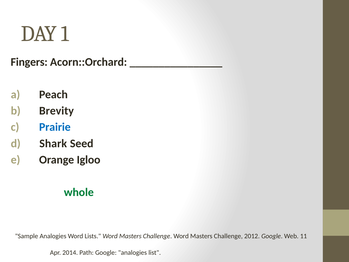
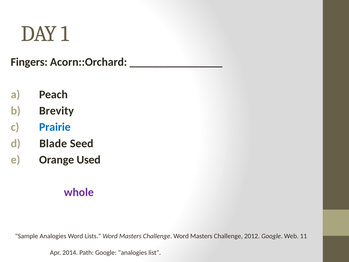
Shark: Shark -> Blade (53, 143)
Igloo: Igloo -> Used (89, 160)
whole colour: green -> purple (79, 192)
